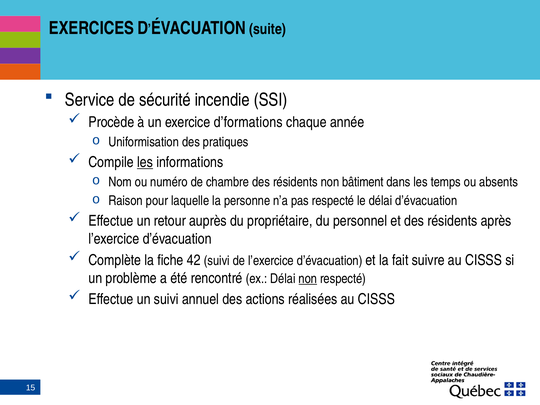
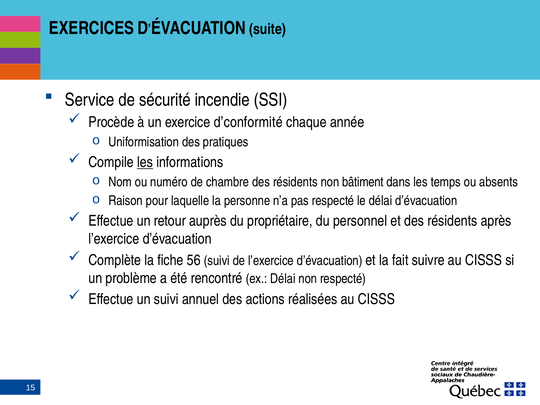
d’formations: d’formations -> d’conformité (248, 122)
42: 42 -> 56 (194, 260)
non underline: present -> none (308, 279)
